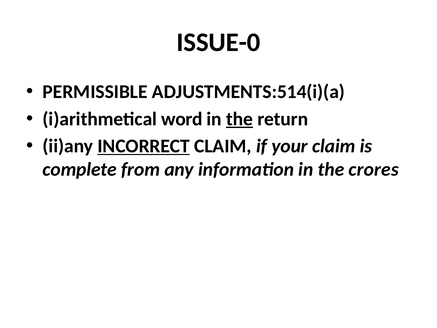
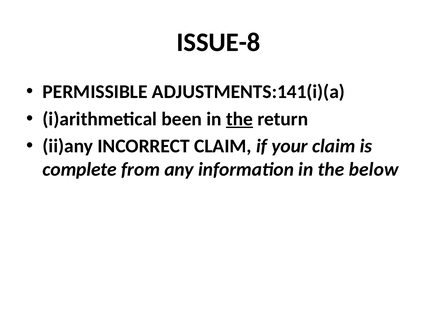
ISSUE-0: ISSUE-0 -> ISSUE-8 (218, 42)
ADJUSTMENTS:514(i)(a: ADJUSTMENTS:514(i)(a -> ADJUSTMENTS:141(i)(a (248, 92)
word: word -> been (182, 119)
INCORRECT underline: present -> none (144, 146)
crores: crores -> below (374, 169)
